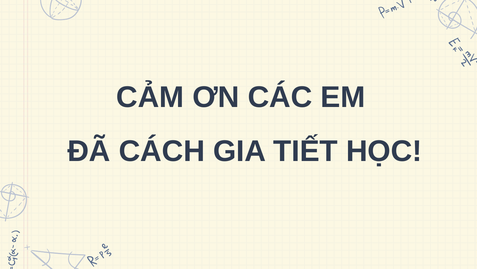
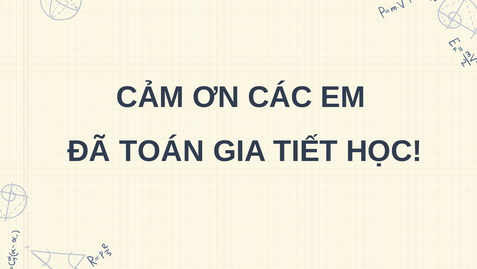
CÁCH: CÁCH -> TOÁN (162, 151)
